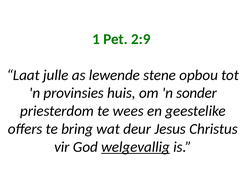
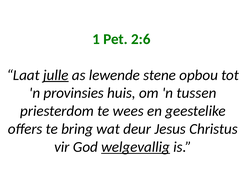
2:9: 2:9 -> 2:6 (141, 39)
julle underline: none -> present (56, 75)
sonder: sonder -> tussen (196, 93)
